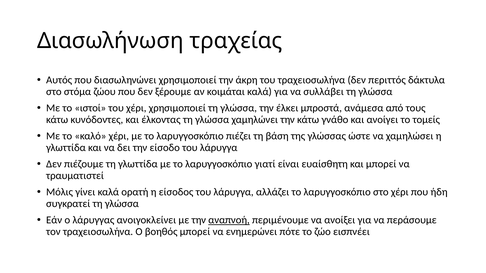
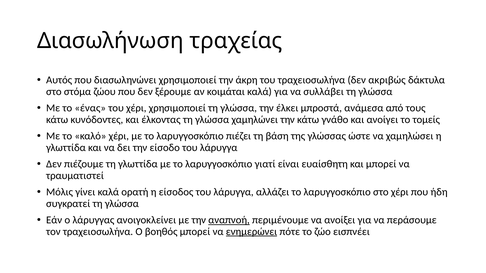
περιττός: περιττός -> ακριβώς (387, 80)
ιστοί: ιστοί -> ένας (90, 108)
ενημερώνει underline: none -> present (252, 232)
